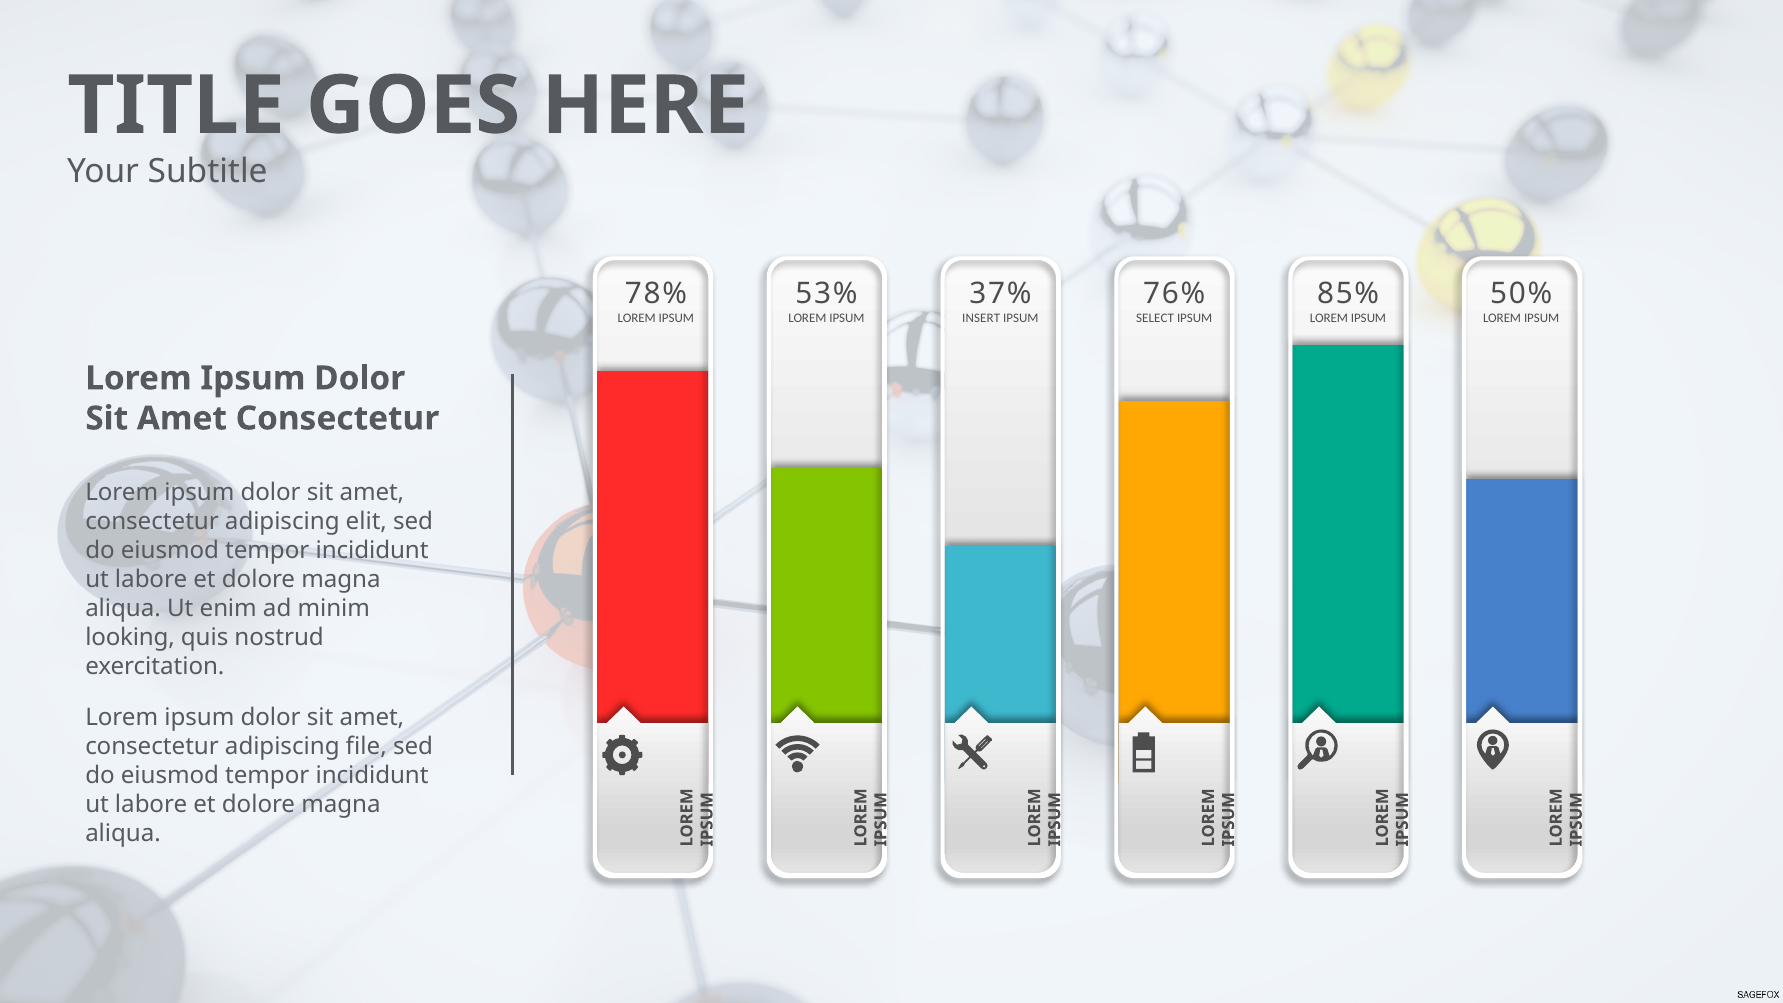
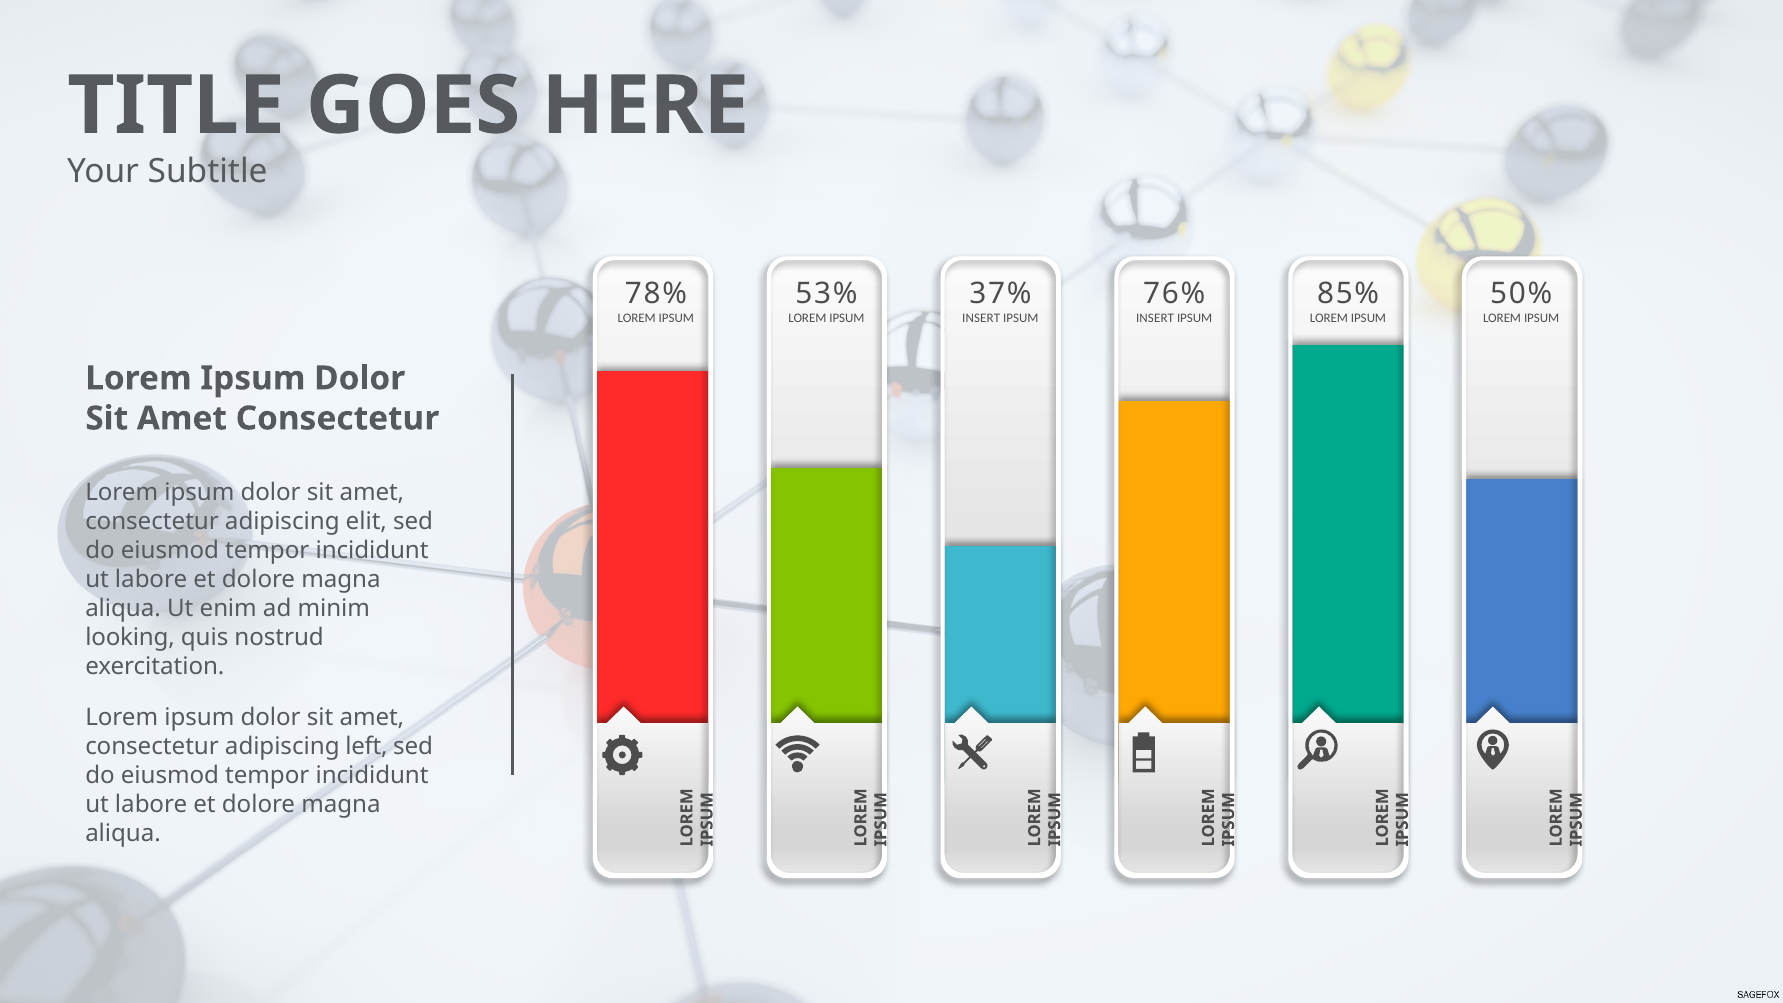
SELECT: SELECT -> INSERT (1155, 318)
file: file -> left (366, 747)
